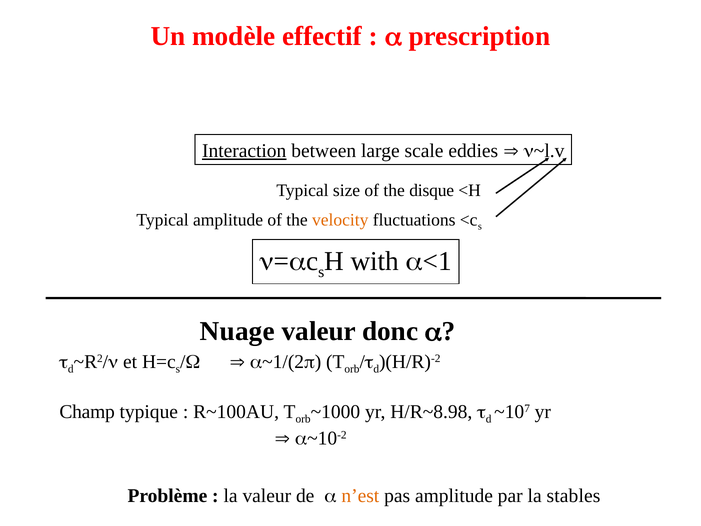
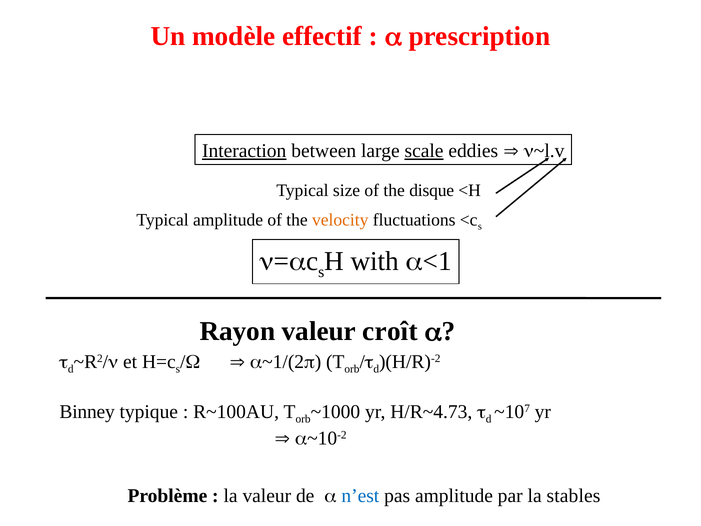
scale underline: none -> present (424, 151)
Nuage: Nuage -> Rayon (237, 331)
donc: donc -> croît (390, 331)
Champ: Champ -> Binney (87, 411)
H/R~8.98: H/R~8.98 -> H/R~4.73 (431, 411)
n’est colour: orange -> blue (360, 496)
